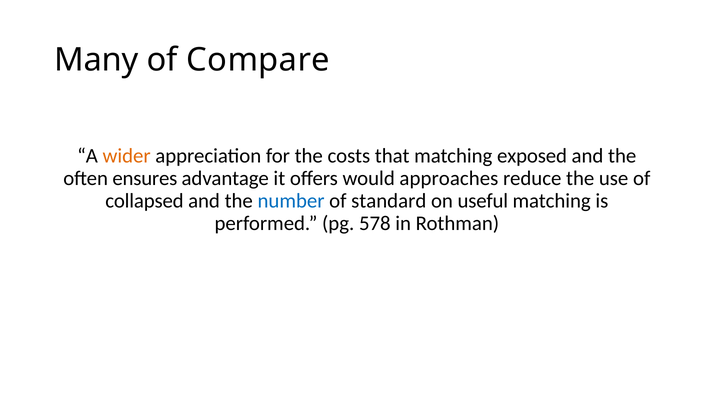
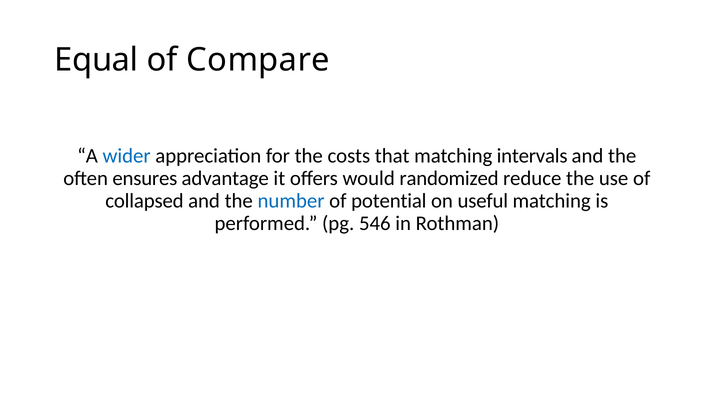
Many: Many -> Equal (96, 60)
wider colour: orange -> blue (127, 156)
exposed: exposed -> intervals (532, 156)
approaches: approaches -> randomized (449, 179)
standard: standard -> potential (389, 201)
578: 578 -> 546 (375, 224)
